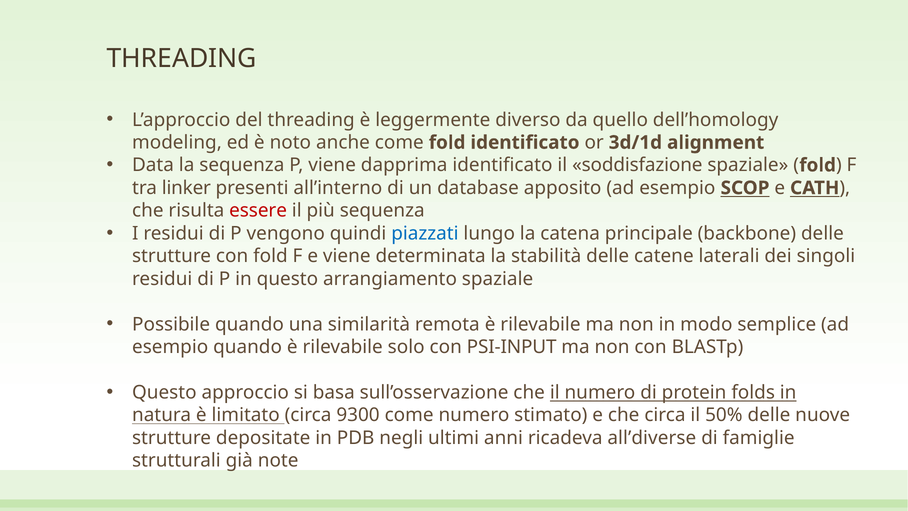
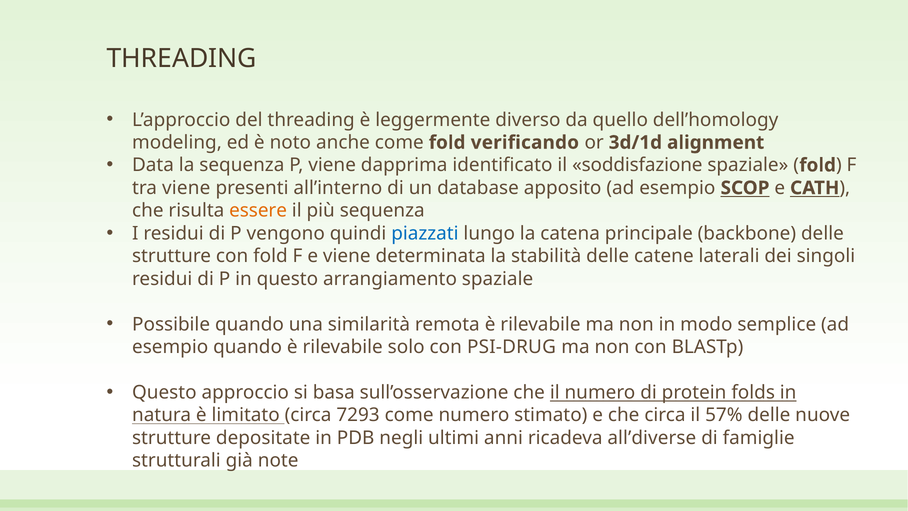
fold identificato: identificato -> verificando (525, 142)
tra linker: linker -> viene (186, 188)
essere colour: red -> orange (258, 211)
PSI-INPUT: PSI-INPUT -> PSI-DRUG (511, 347)
9300: 9300 -> 7293 (358, 415)
50%: 50% -> 57% (724, 415)
